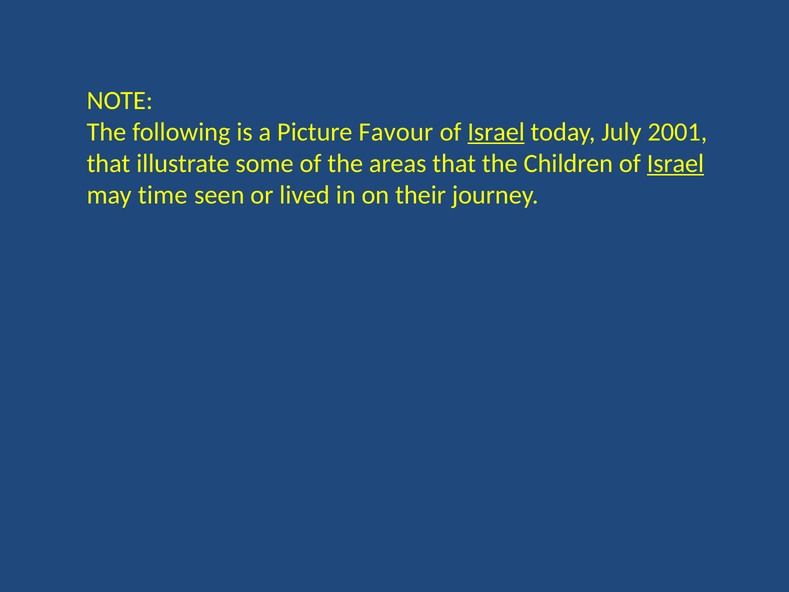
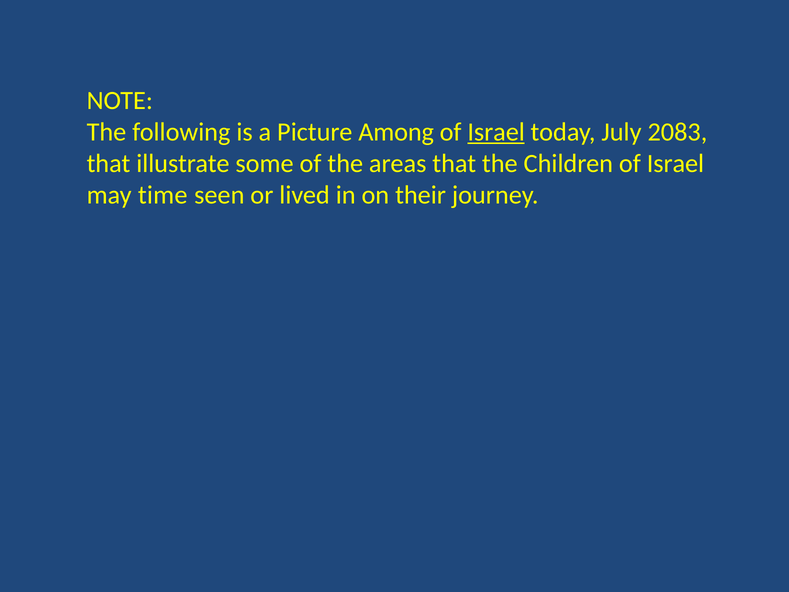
Favour: Favour -> Among (396, 132)
2001: 2001 -> 2083 (677, 132)
Israel underline: present -> none (675, 163)
